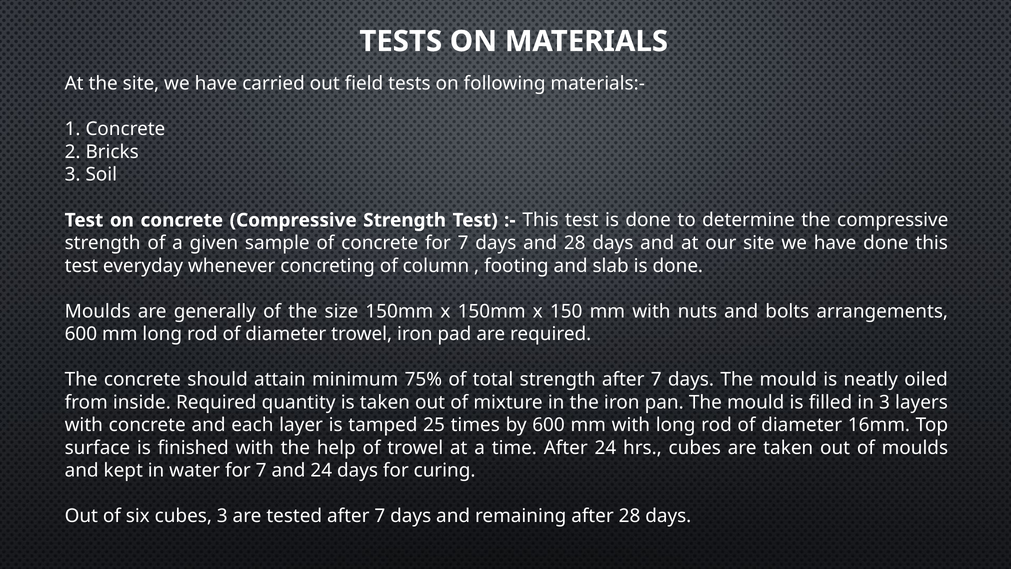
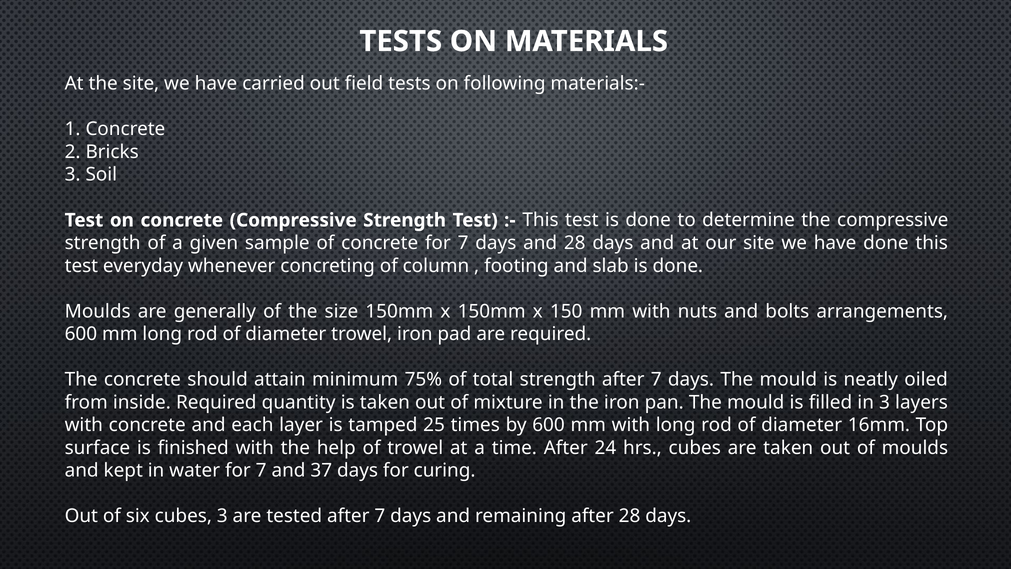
and 24: 24 -> 37 (321, 470)
